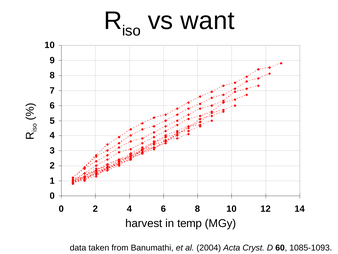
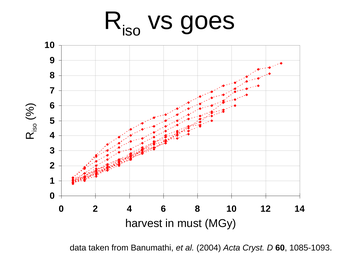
want: want -> goes (208, 21)
temp: temp -> must (190, 223)
